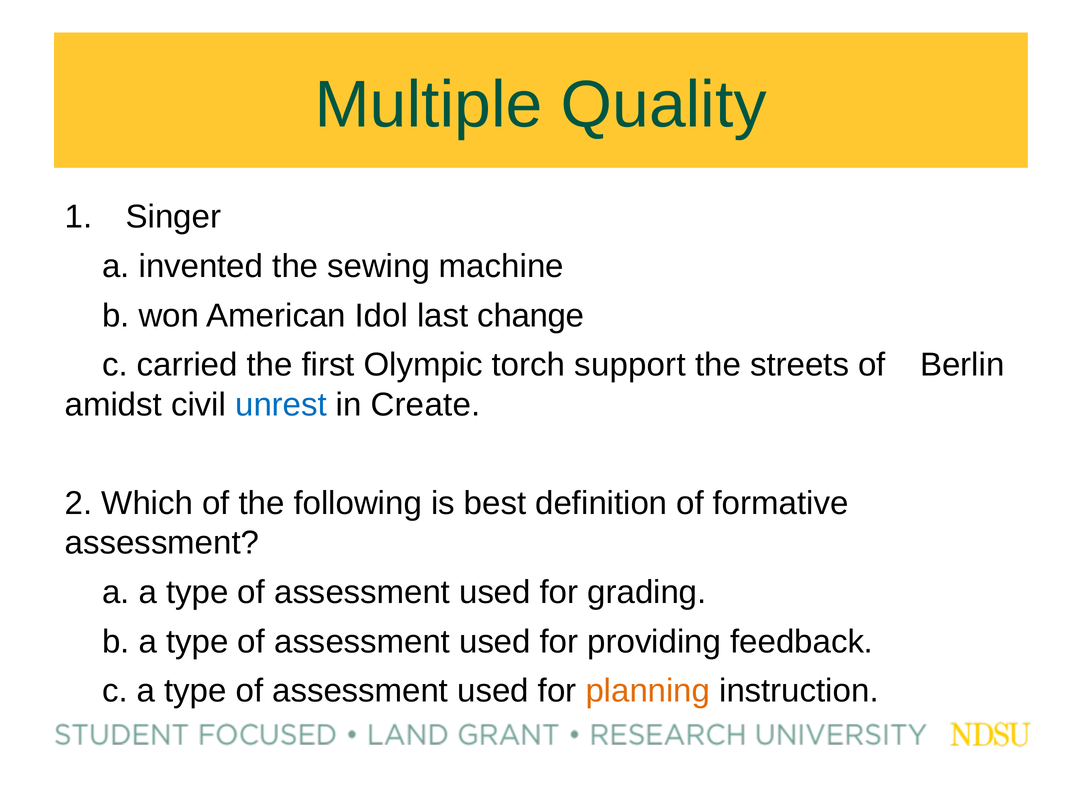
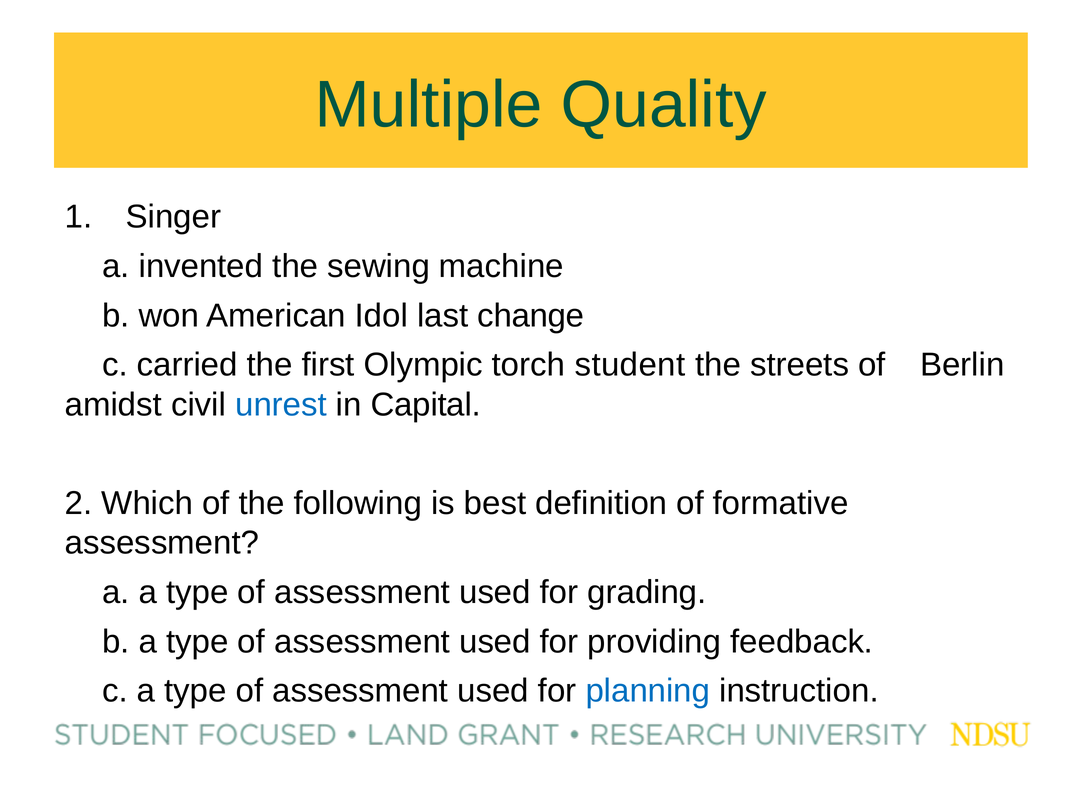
support: support -> student (630, 365)
Create: Create -> Capital (426, 404)
planning colour: orange -> blue (648, 691)
